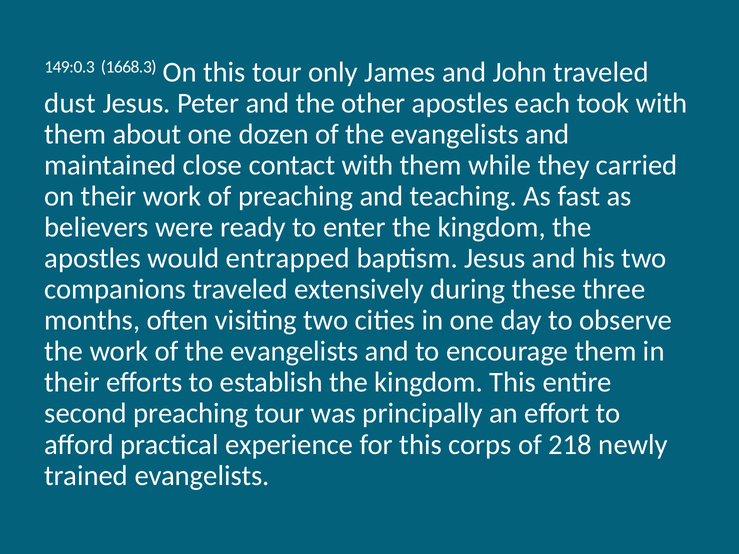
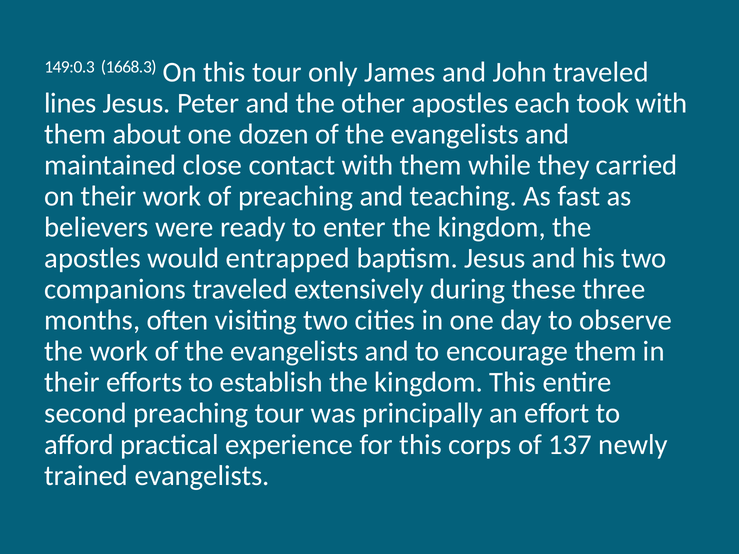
dust: dust -> lines (70, 103)
218: 218 -> 137 (570, 445)
